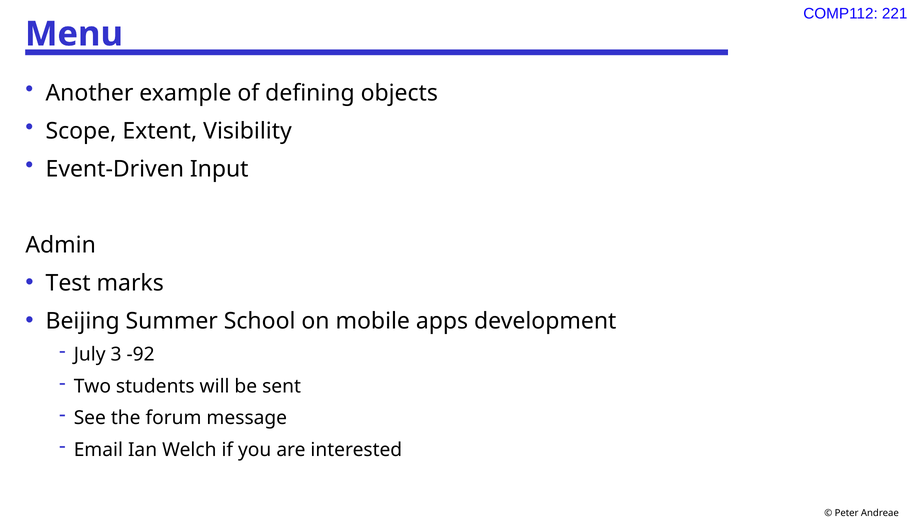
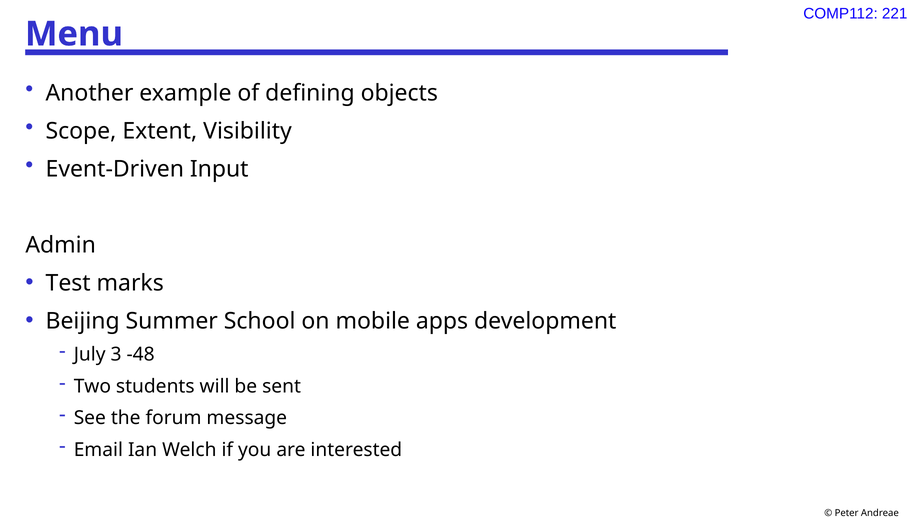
-92: -92 -> -48 (141, 354)
